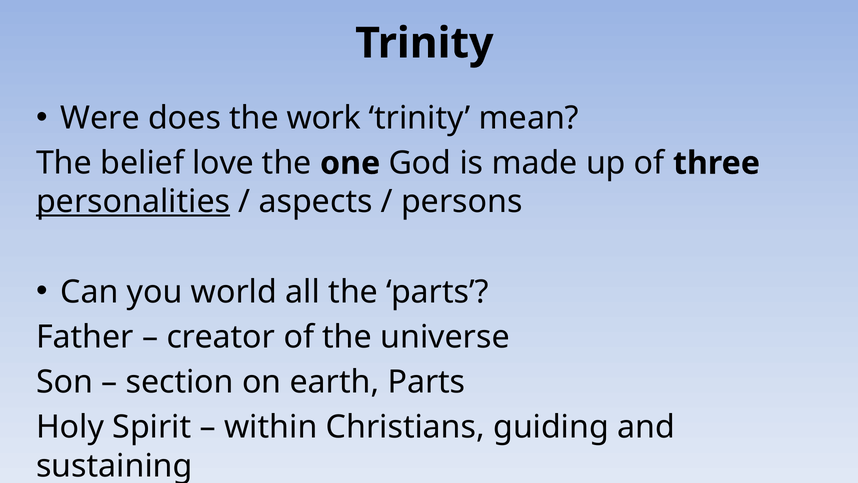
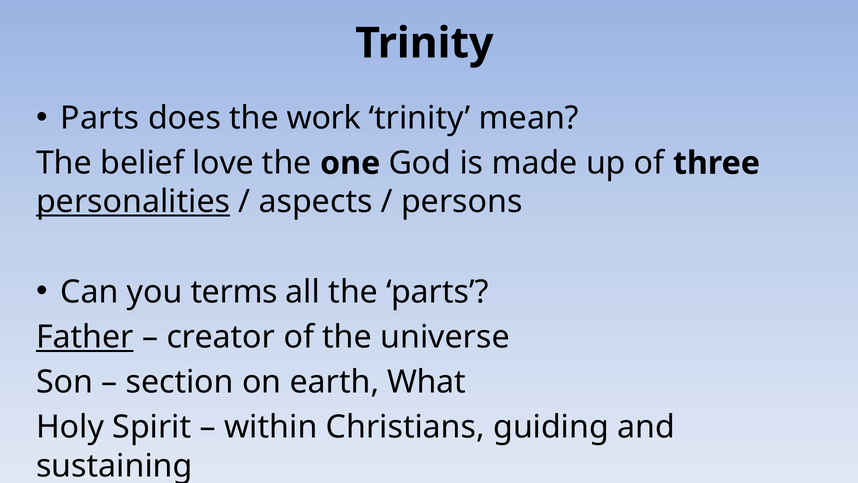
Were: Were -> Parts (100, 118)
world: world -> terms (234, 292)
Father underline: none -> present (85, 337)
earth Parts: Parts -> What (427, 382)
